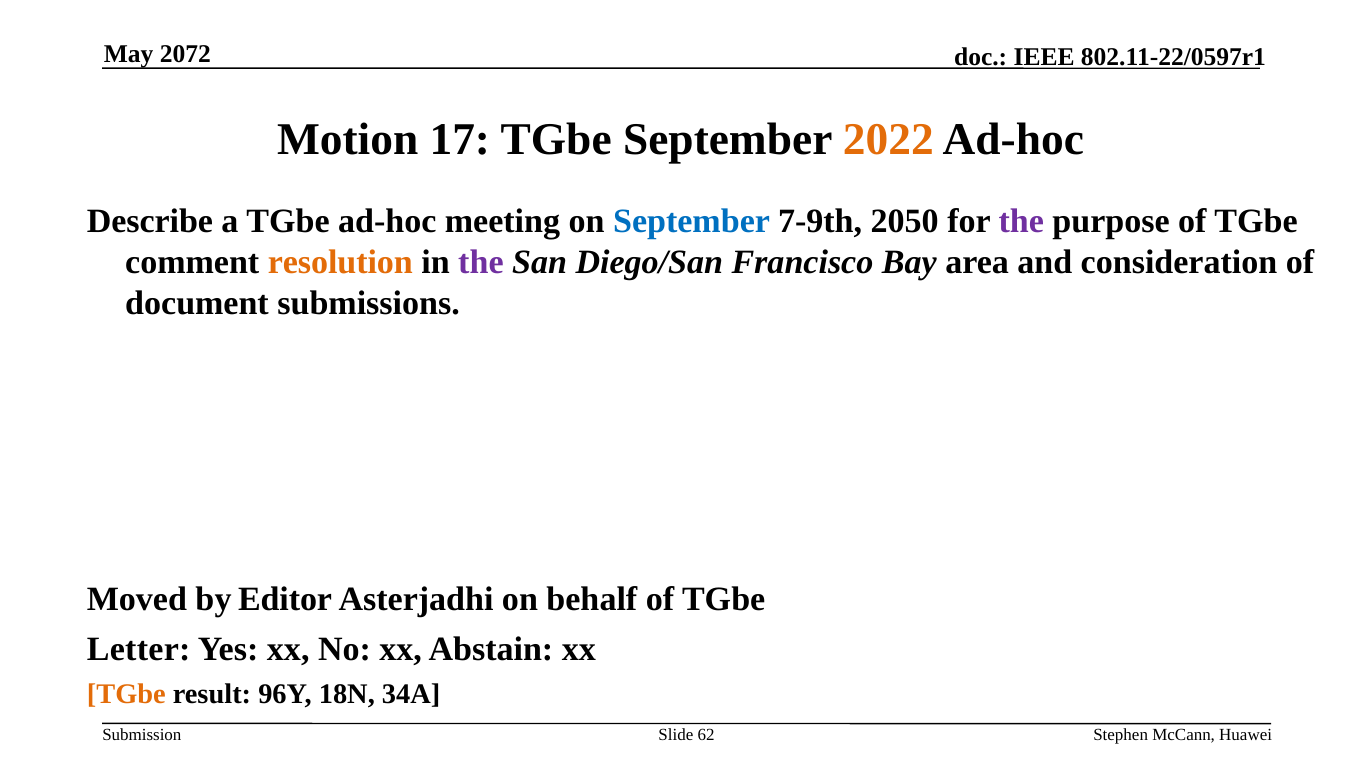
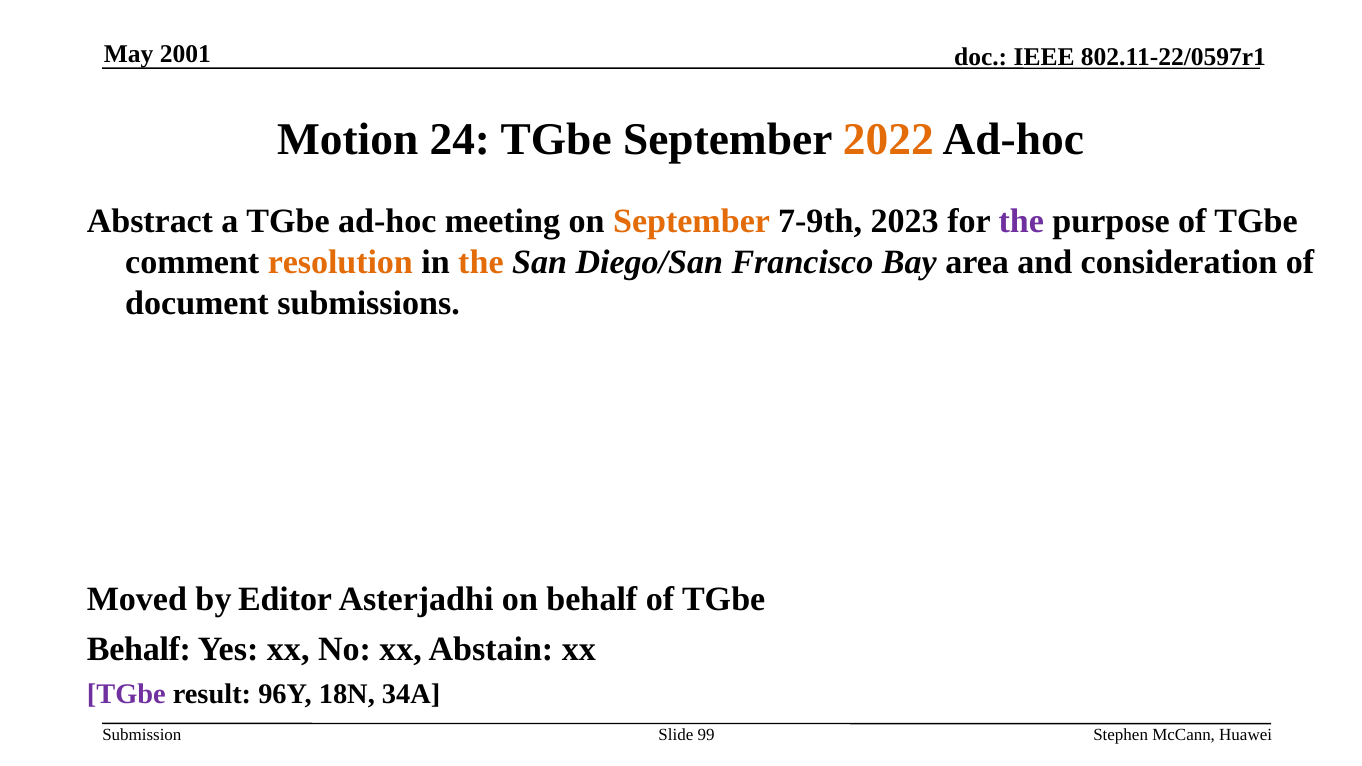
2072: 2072 -> 2001 (185, 54)
17: 17 -> 24 (460, 139)
Describe: Describe -> Abstract (150, 222)
September colour: blue -> orange (692, 222)
2050: 2050 -> 2023 (905, 222)
the colour: purple -> orange (481, 262)
Letter: Letter -> Behalf (139, 649)
TGbe colour: orange -> purple (126, 695)
62: 62 -> 99 (706, 735)
